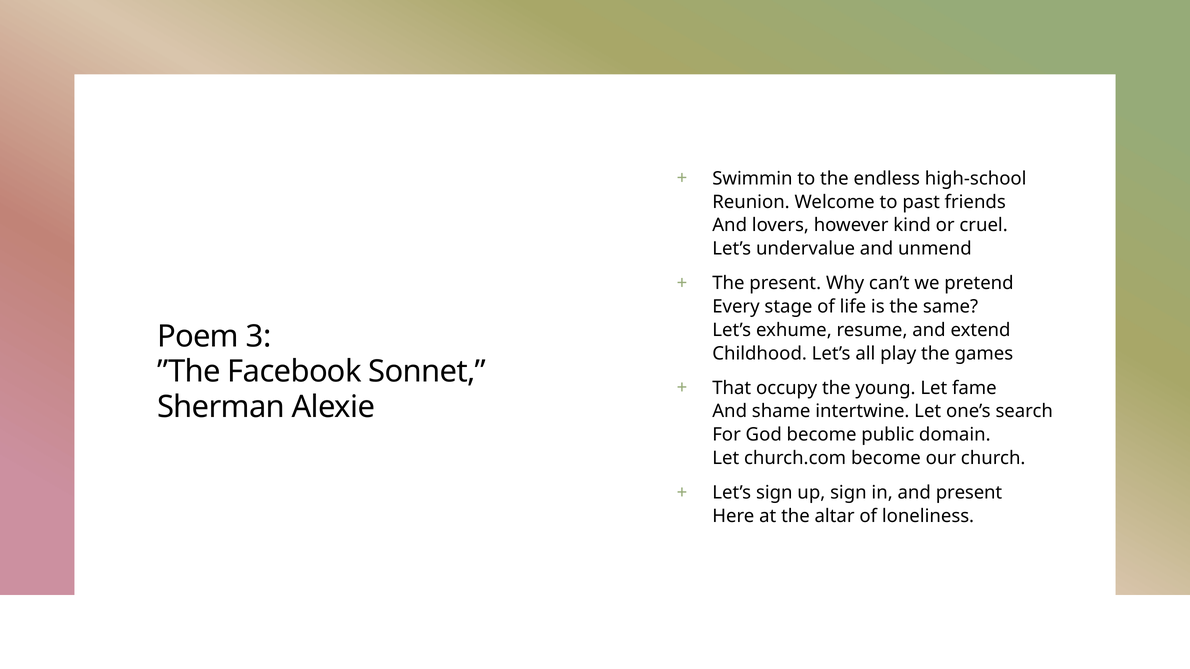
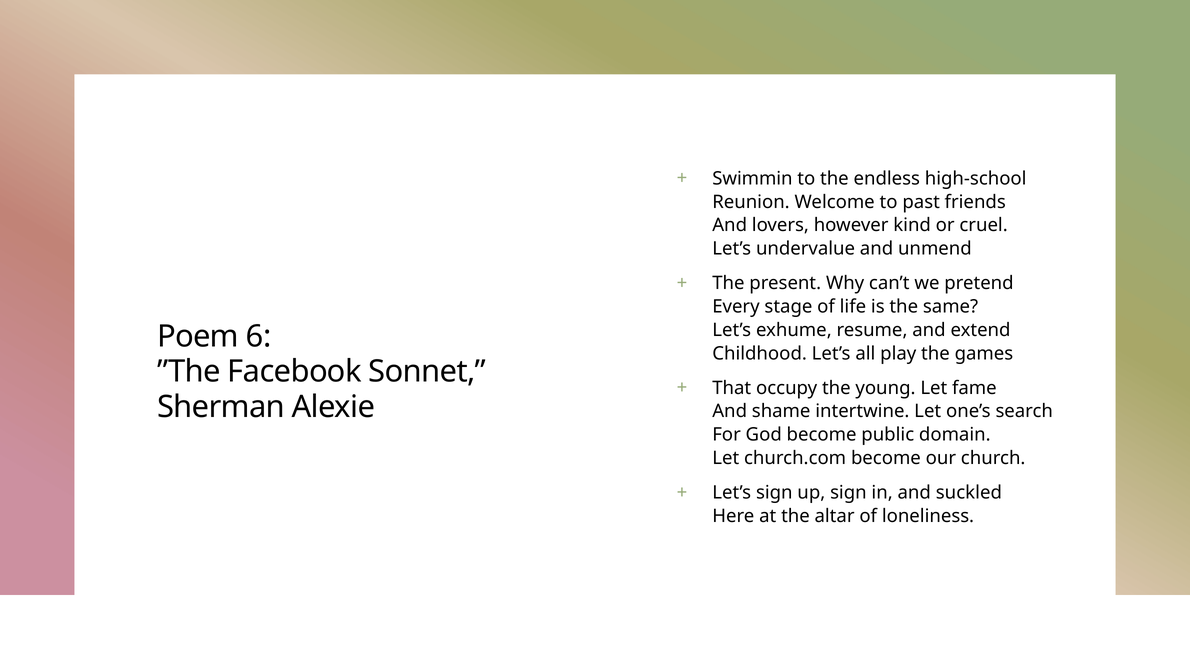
3: 3 -> 6 (259, 337)
and present: present -> suckled (969, 493)
